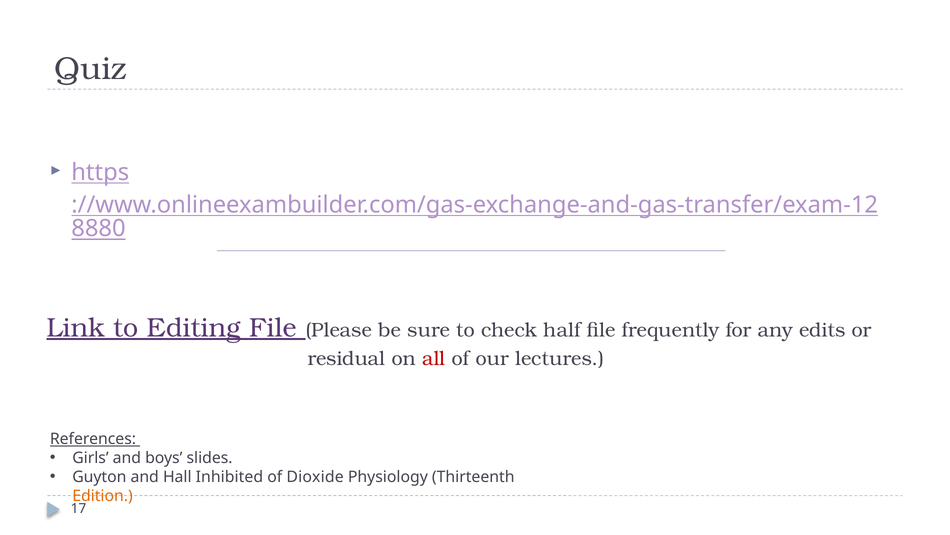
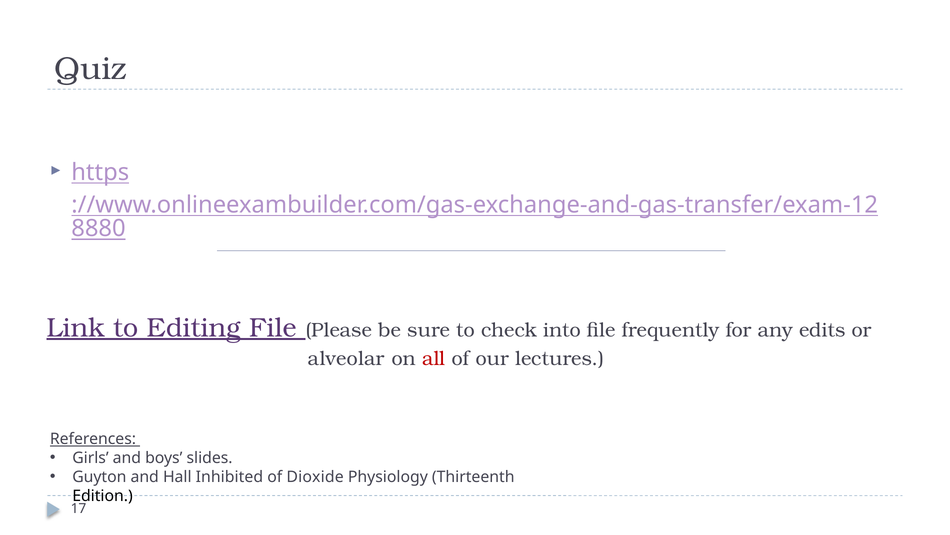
half: half -> into (562, 330)
residual: residual -> alveolar (346, 359)
Edition colour: orange -> black (103, 495)
